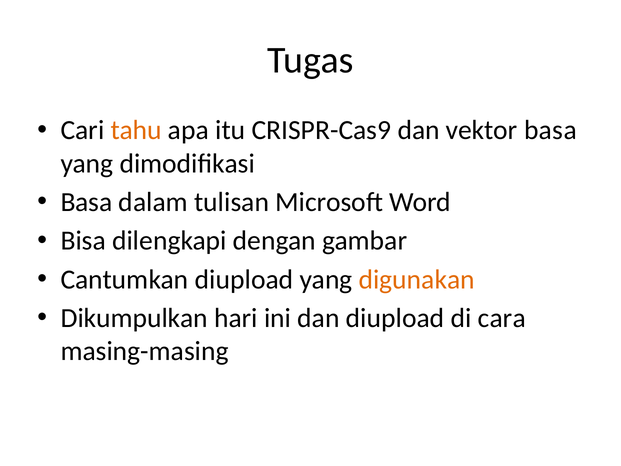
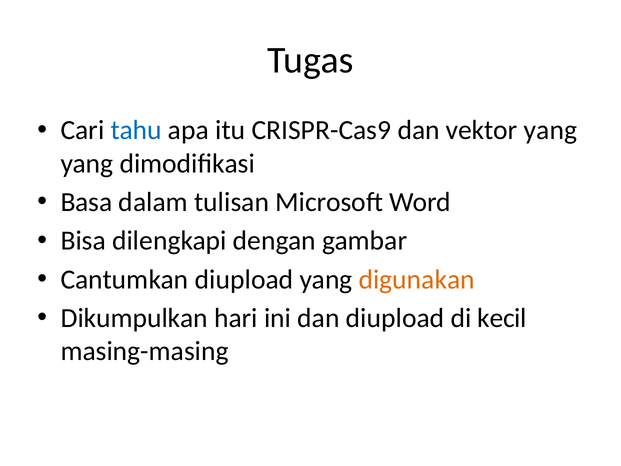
tahu colour: orange -> blue (136, 130)
vektor basa: basa -> yang (551, 130)
cara: cara -> kecil (502, 318)
